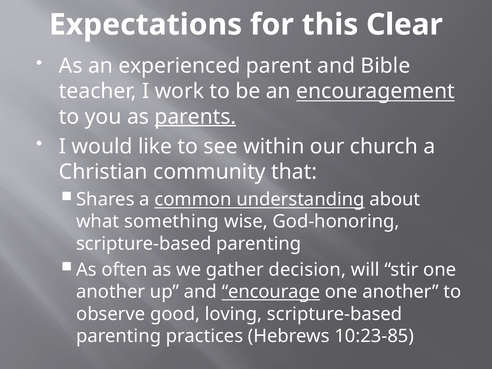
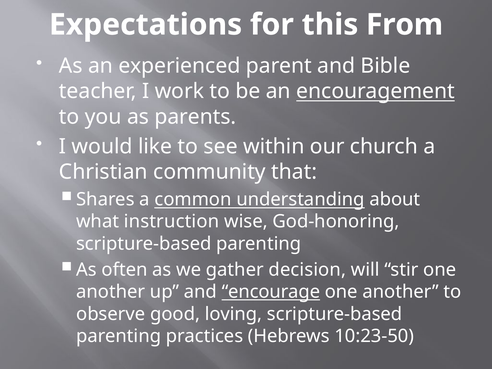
Clear: Clear -> From (405, 25)
parents underline: present -> none (195, 117)
something: something -> instruction (172, 222)
10:23-85: 10:23-85 -> 10:23-50 (374, 336)
